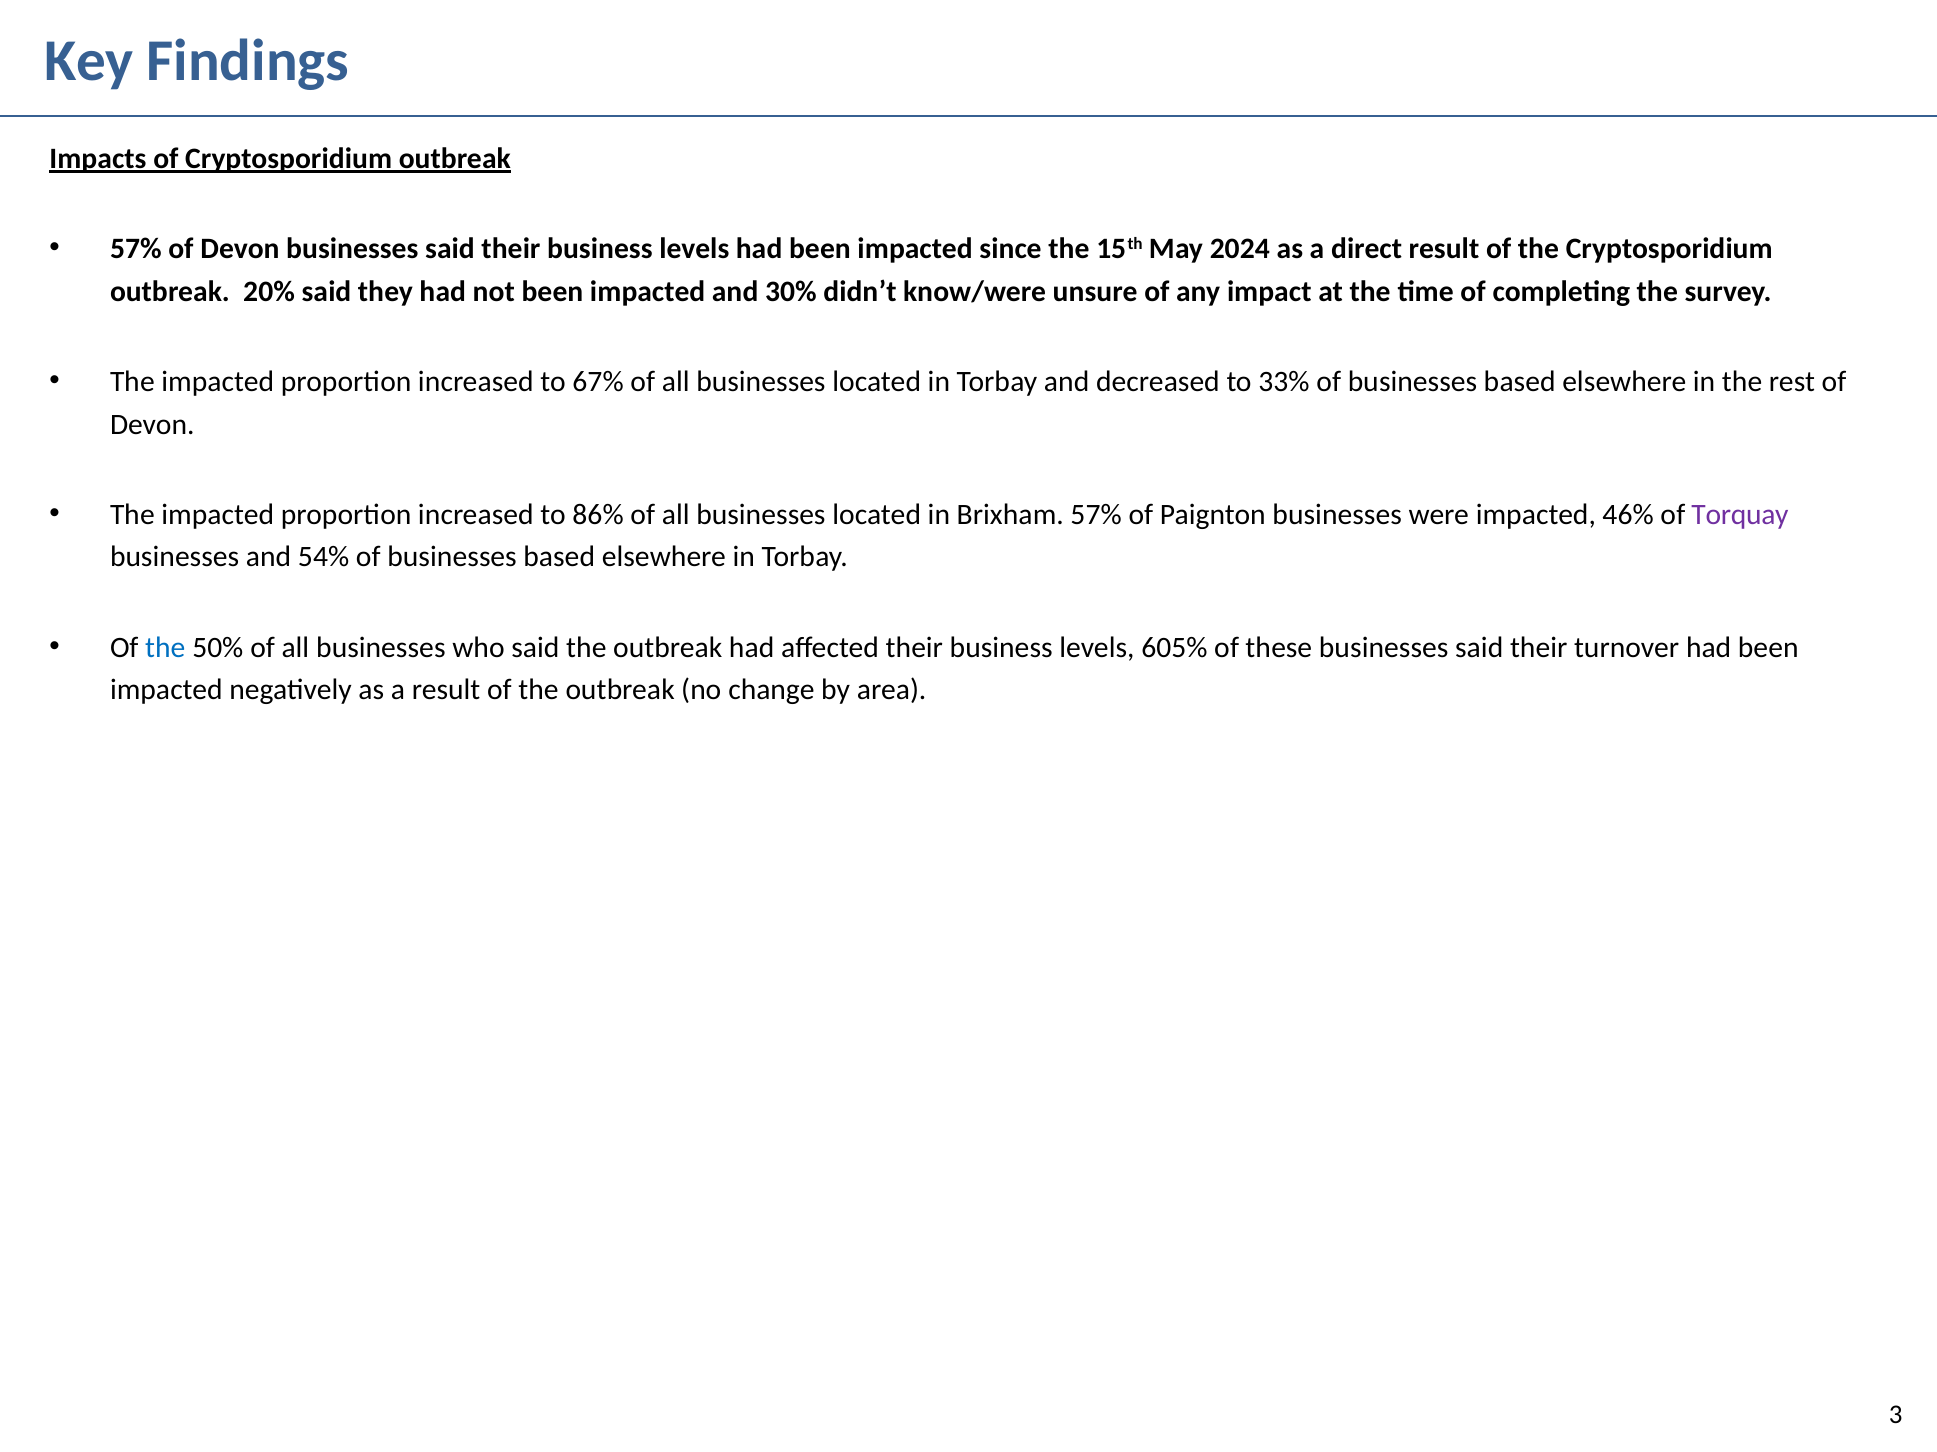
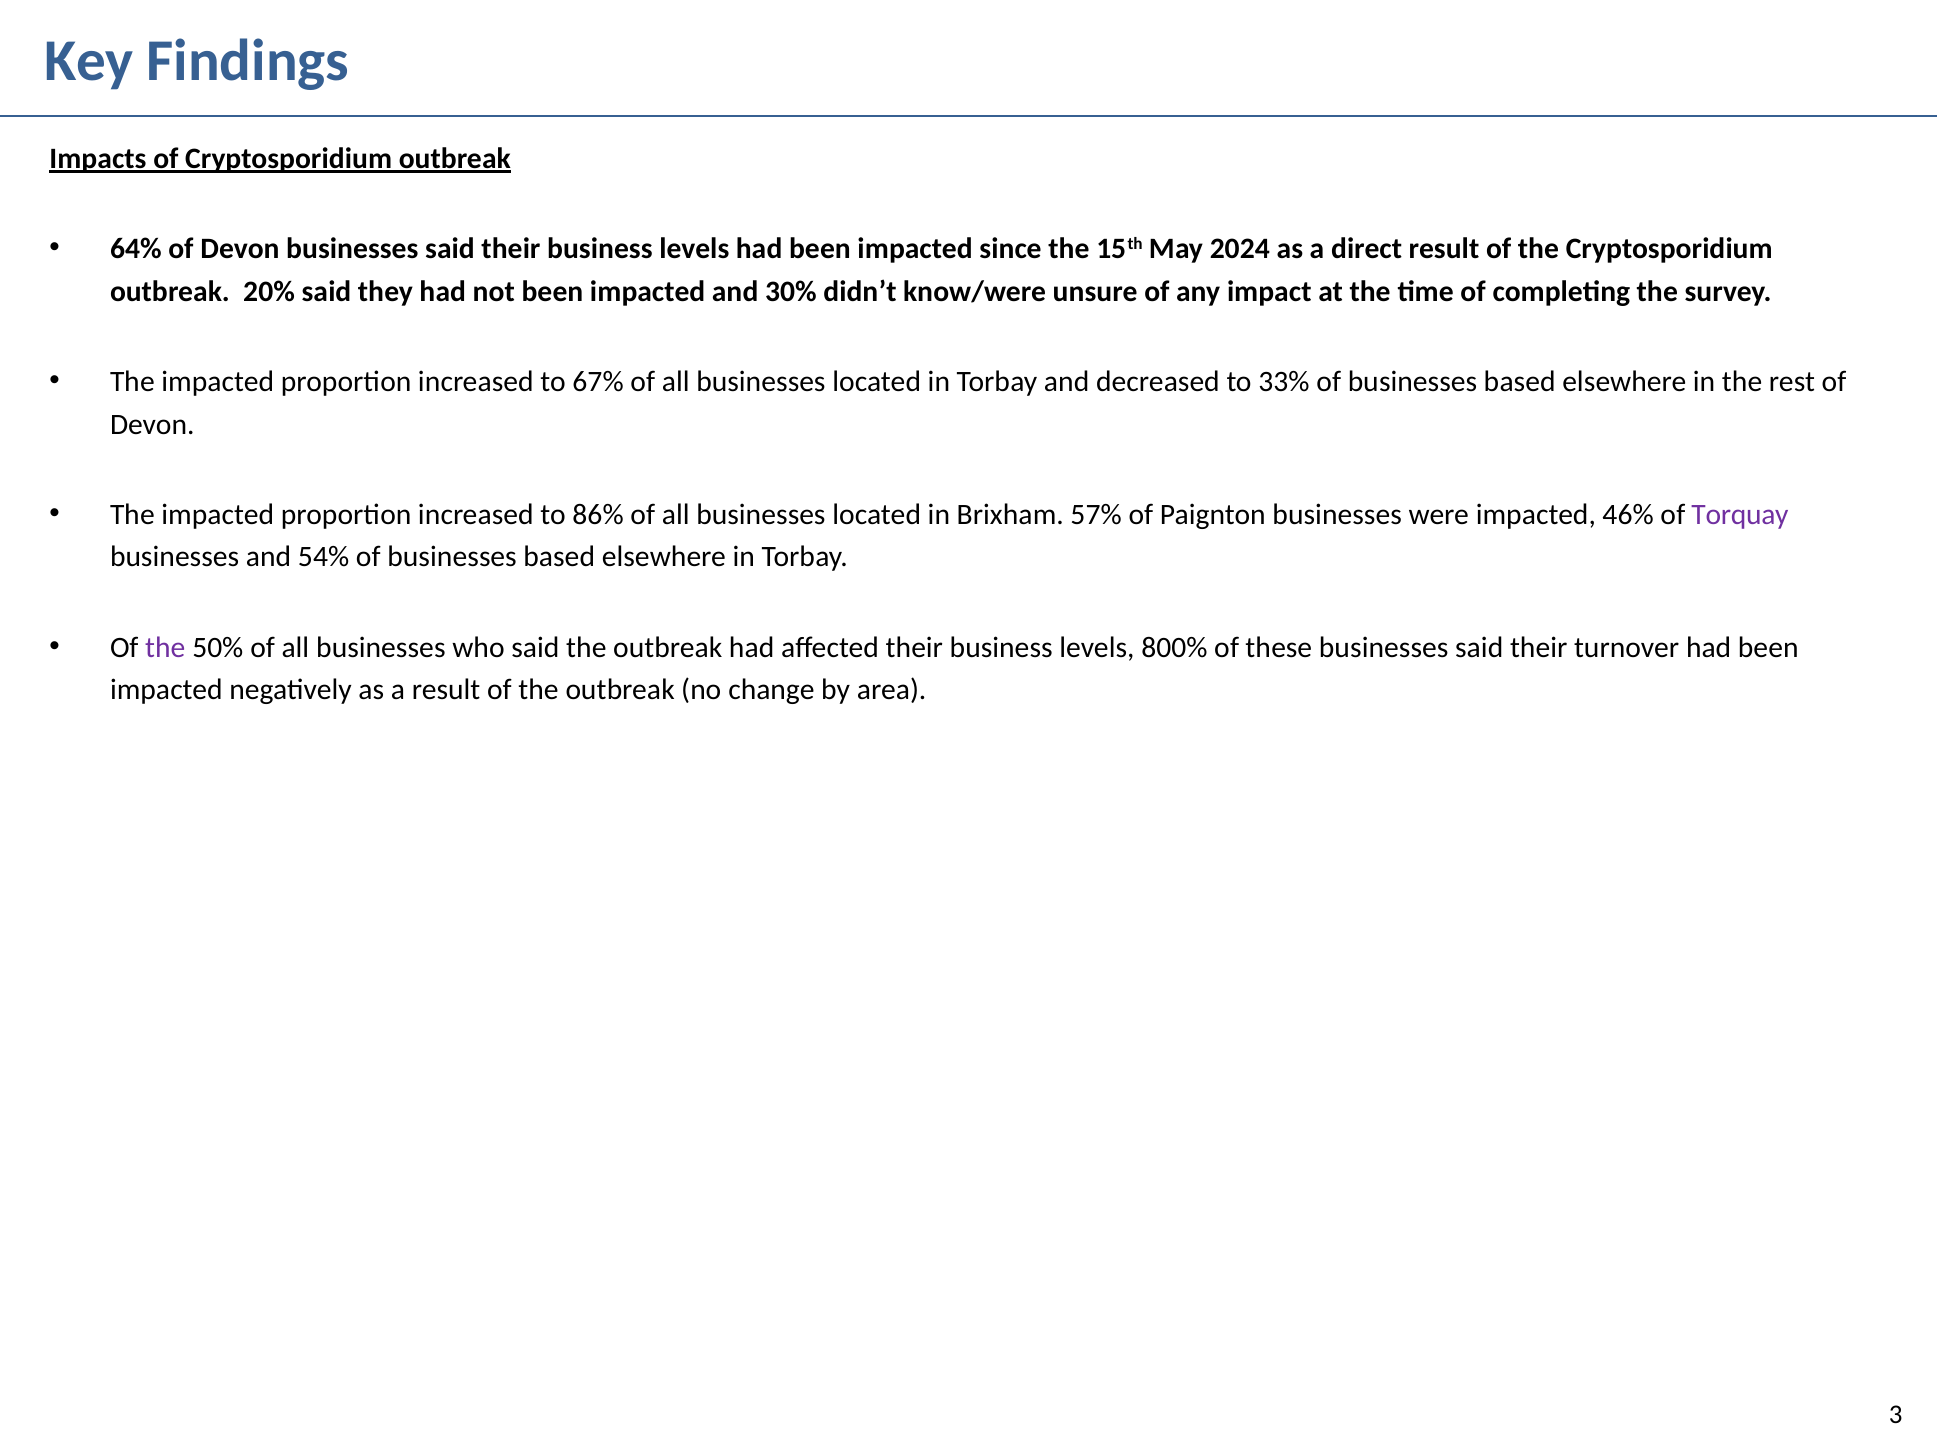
57%: 57% -> 64% (136, 249)
the colour: blue -> purple (165, 648)
605%: 605% -> 800% (1174, 648)
